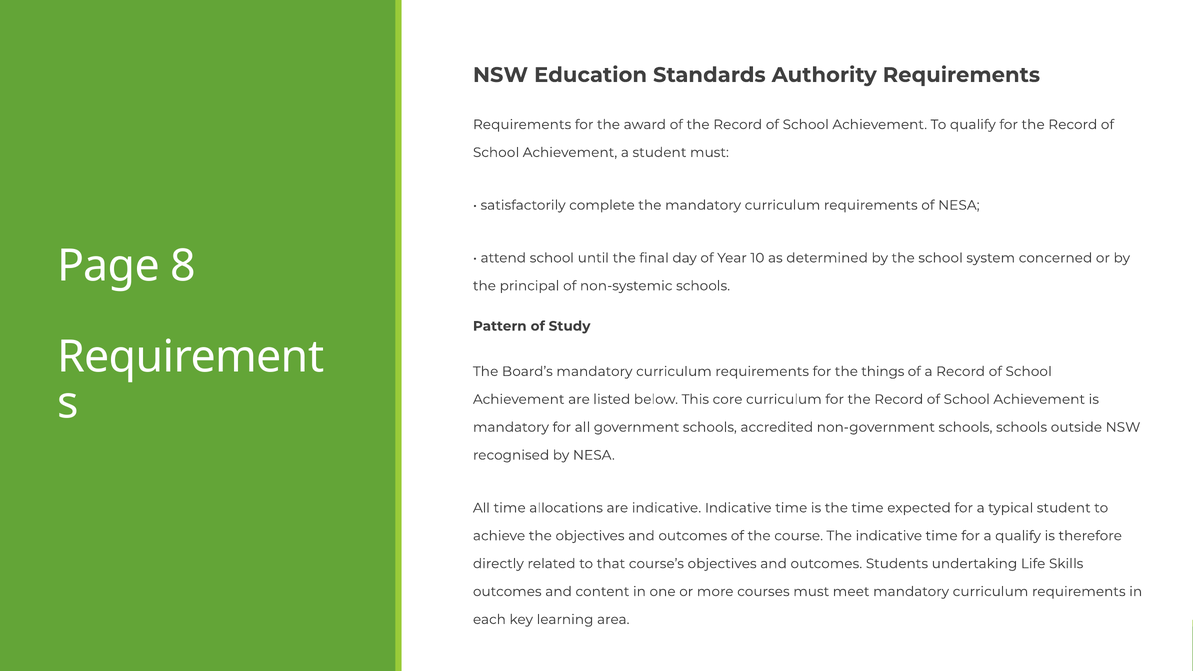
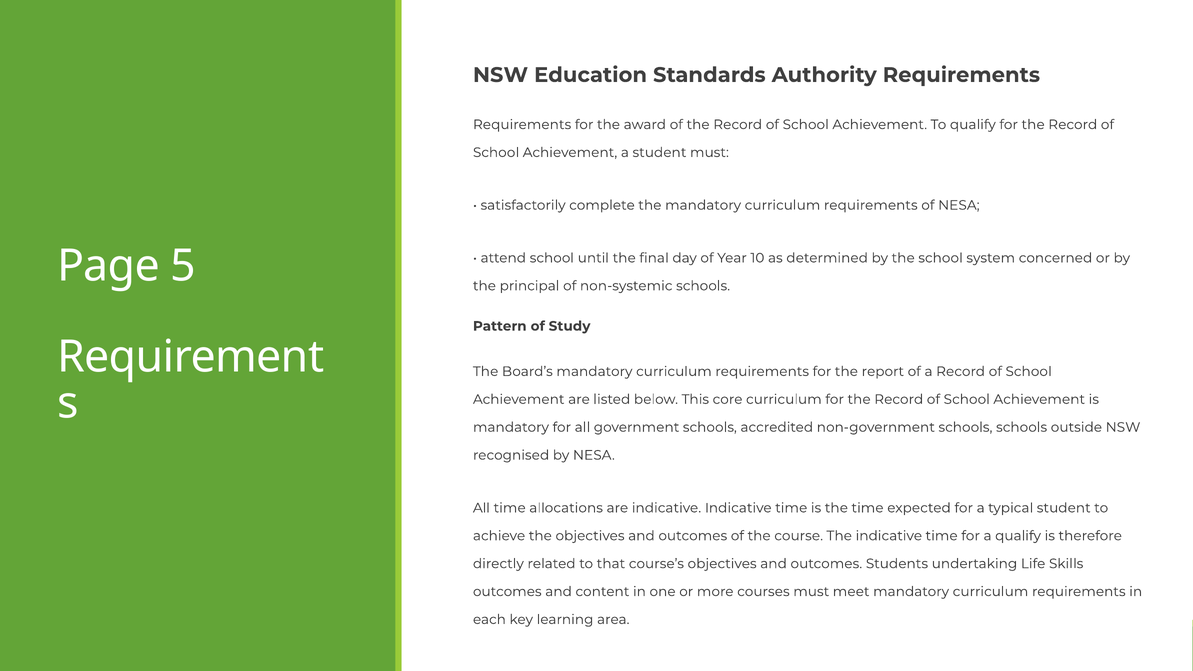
8: 8 -> 5 (183, 266)
things: things -> report (883, 371)
